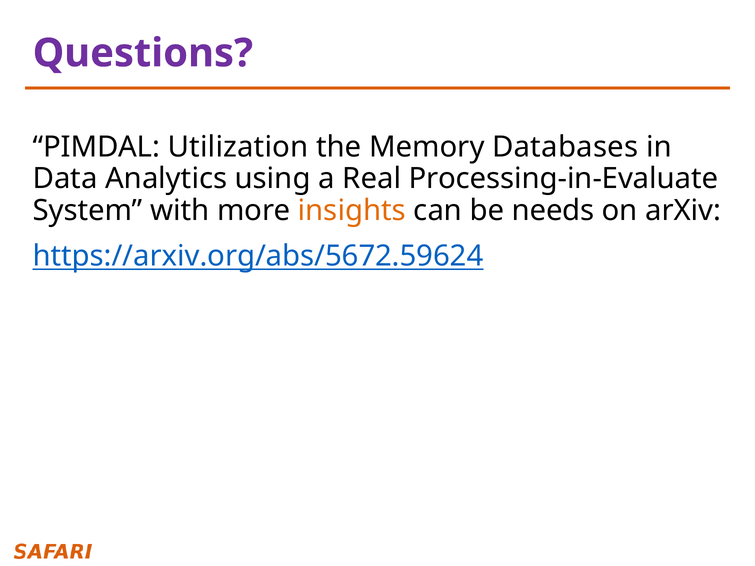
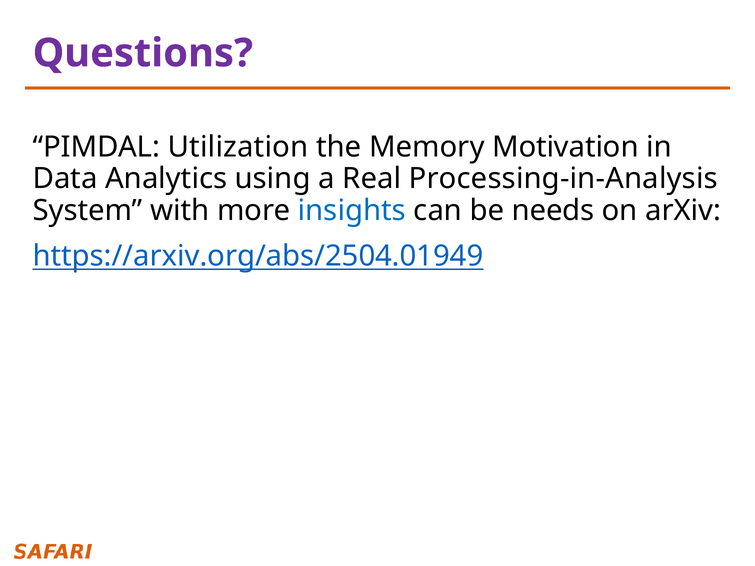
Databases: Databases -> Motivation (565, 147)
Processing-in-Evaluate: Processing-in-Evaluate -> Processing-in-Analysis (563, 179)
insights colour: orange -> blue (352, 210)
https://arxiv.org/abs/5672.59624: https://arxiv.org/abs/5672.59624 -> https://arxiv.org/abs/2504.01949 (258, 256)
